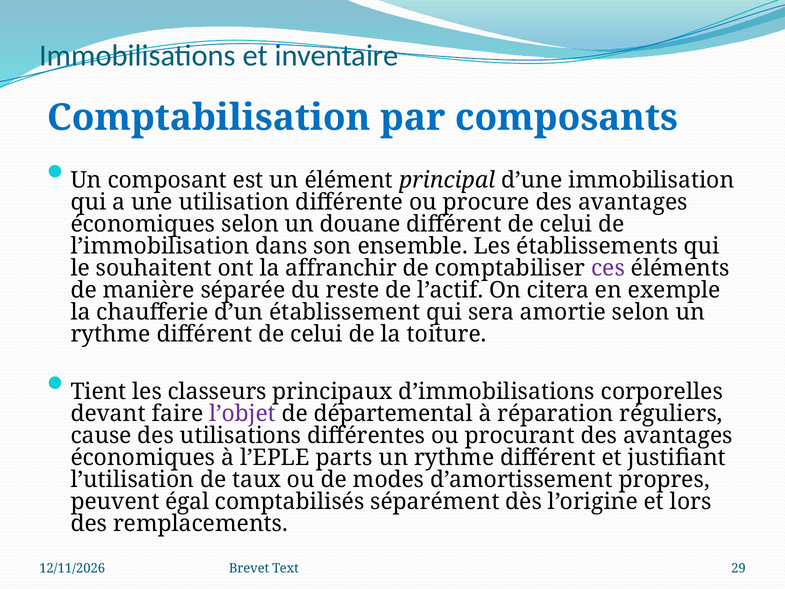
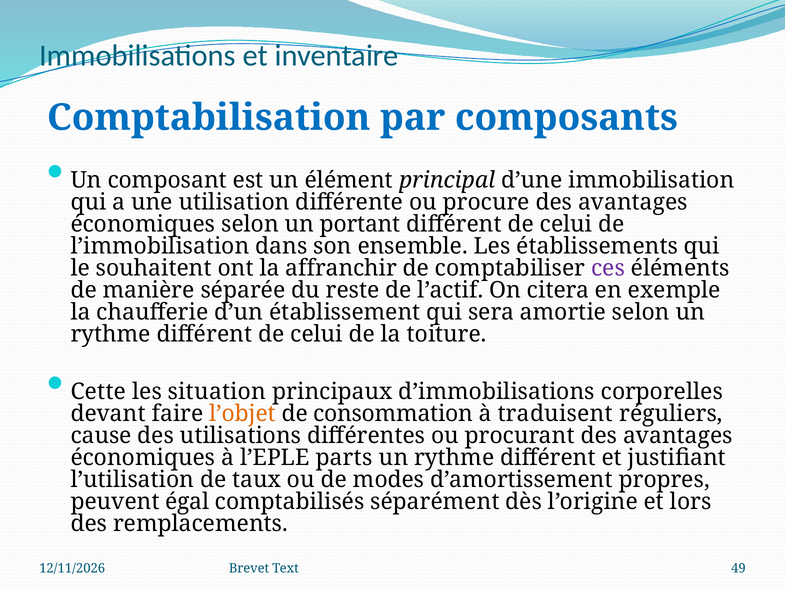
douane: douane -> portant (360, 224)
Tient: Tient -> Cette (98, 392)
classeurs: classeurs -> situation (217, 392)
l’objet colour: purple -> orange (242, 414)
départemental: départemental -> consommation (393, 414)
réparation: réparation -> traduisent (555, 414)
29: 29 -> 49 (739, 568)
